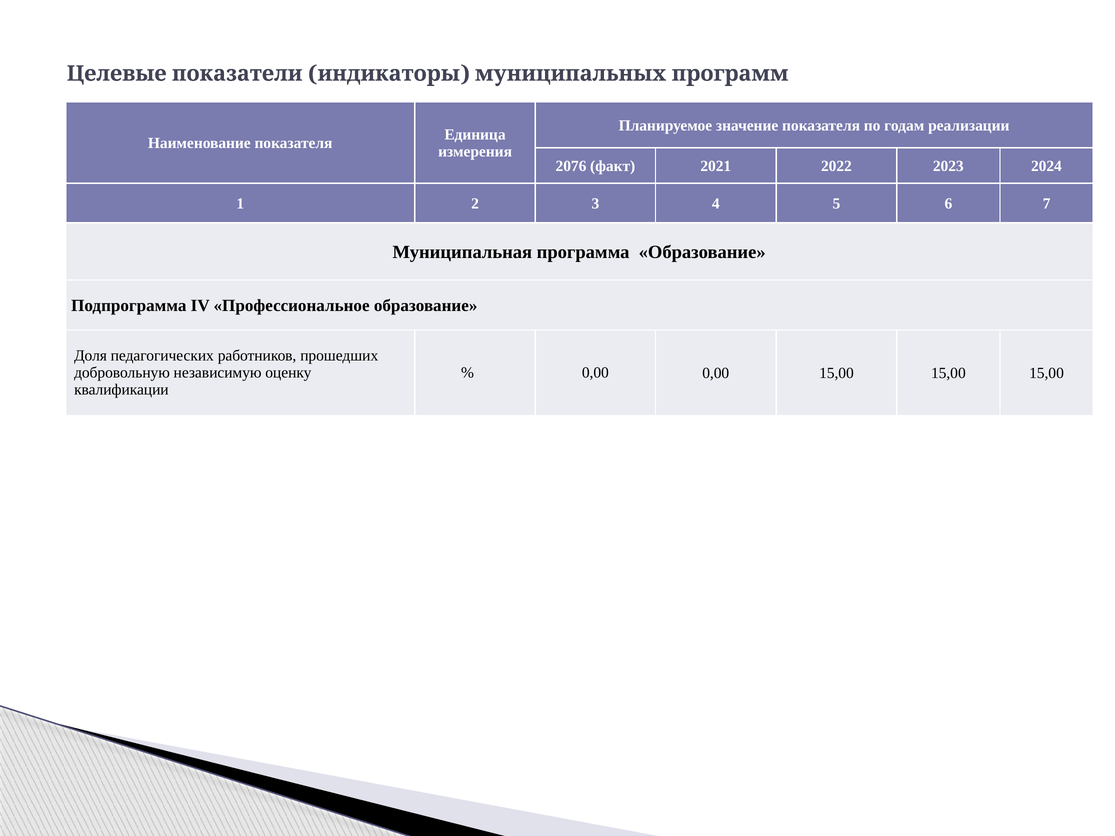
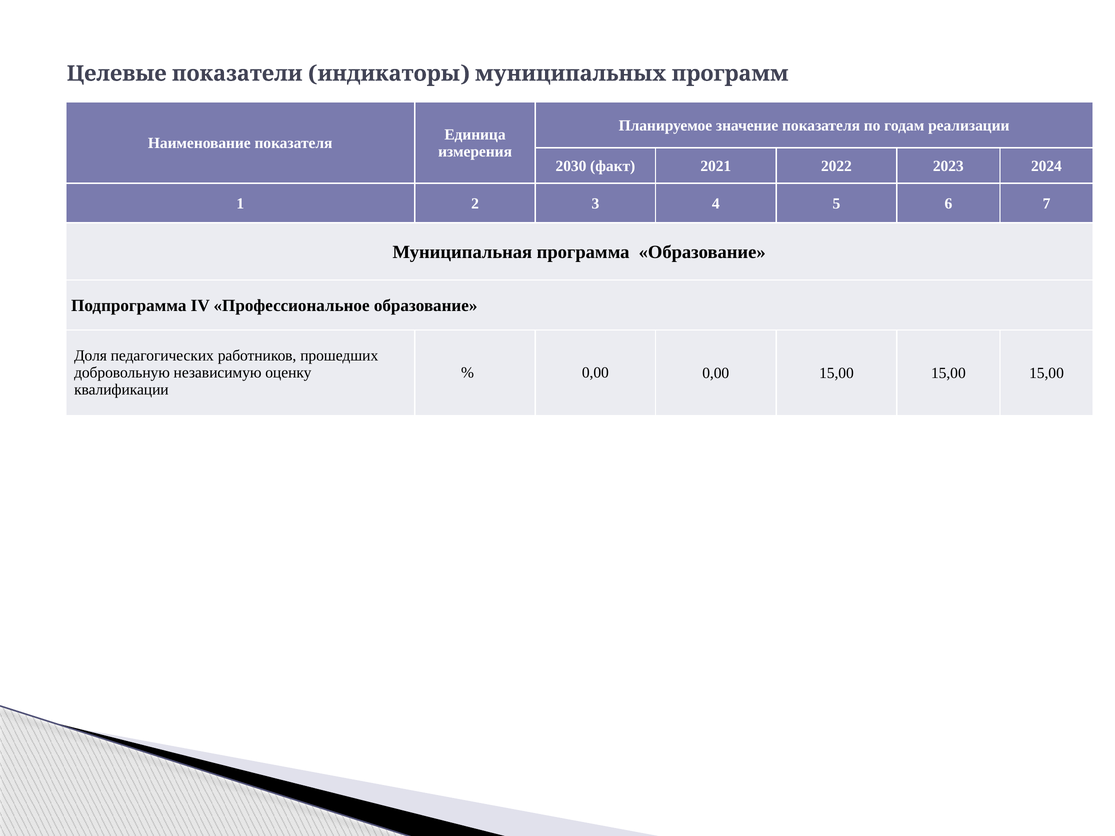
2076: 2076 -> 2030 (571, 166)
